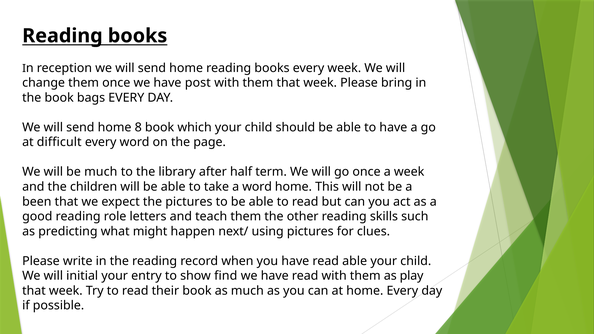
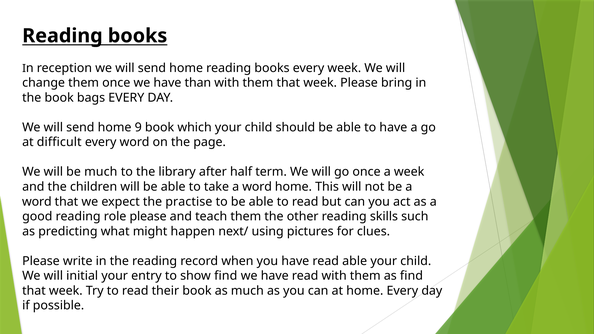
post: post -> than (198, 83)
8: 8 -> 9 (138, 127)
been: been -> word (37, 202)
the pictures: pictures -> practise (189, 202)
role letters: letters -> please (148, 217)
as play: play -> find (411, 276)
